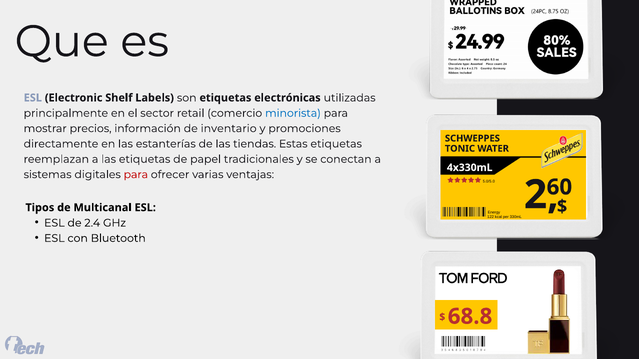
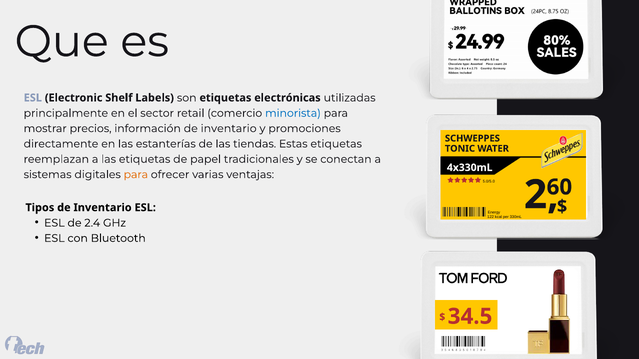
para colour: red -> orange (136, 175)
Tipos de Multicanal: Multicanal -> Inventario (103, 208)
68.8: 68.8 -> 34.5 (470, 317)
